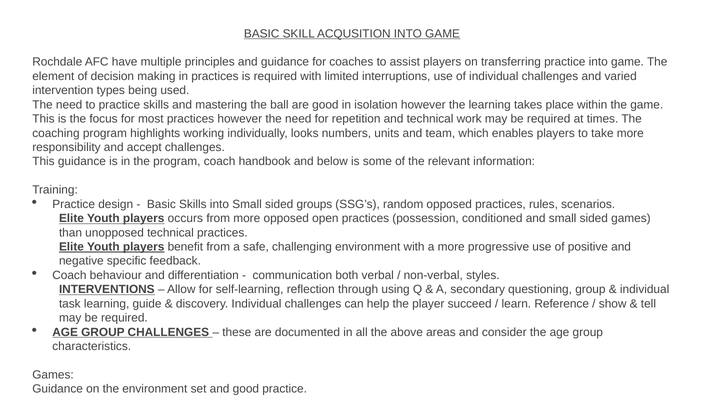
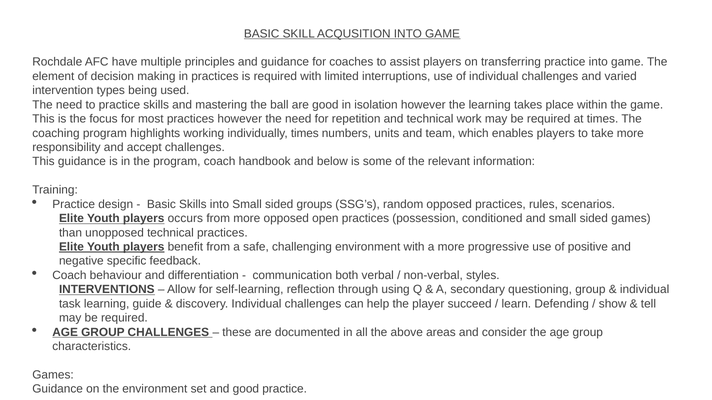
individually looks: looks -> times (305, 133)
Reference: Reference -> Defending (562, 304)
